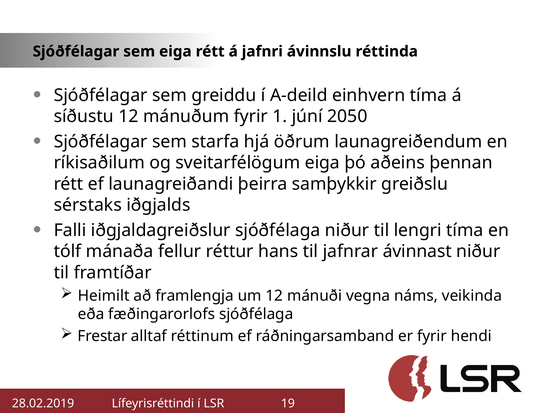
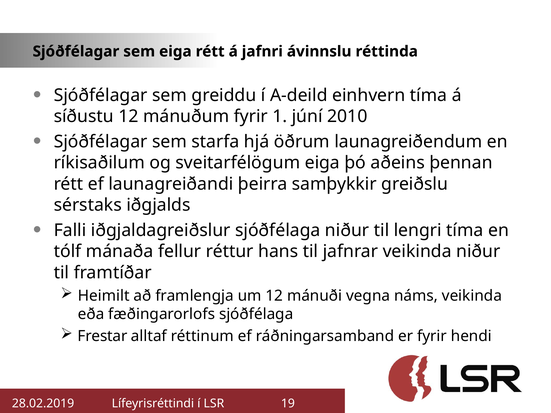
2050: 2050 -> 2010 (347, 116)
jafnrar ávinnast: ávinnast -> veikinda (417, 252)
